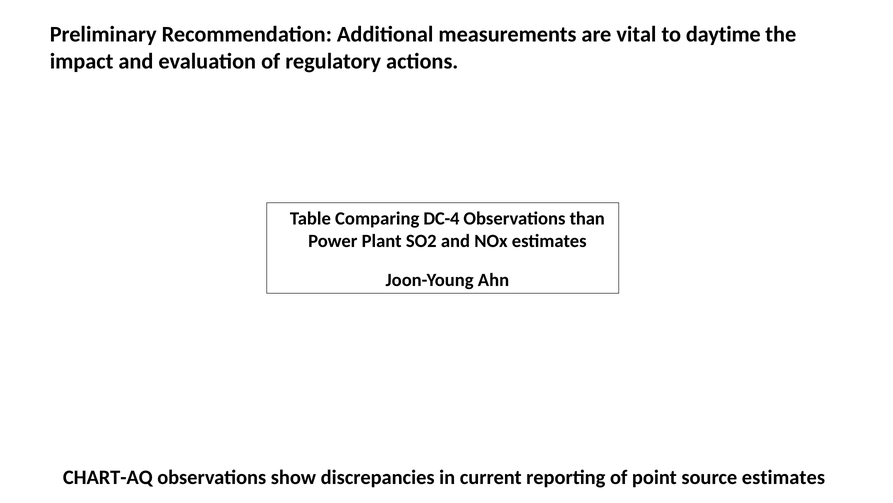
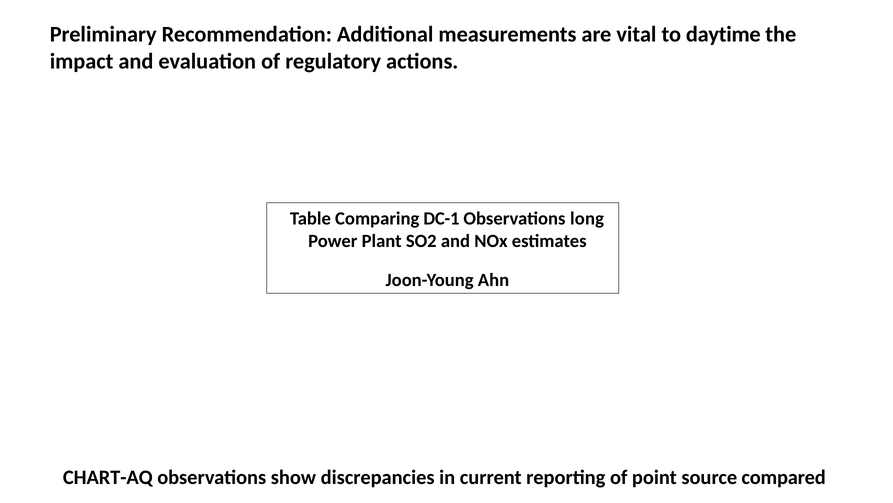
DC-4: DC-4 -> DC-1 (441, 218)
than: than -> long (587, 218)
source estimates: estimates -> compared (784, 477)
